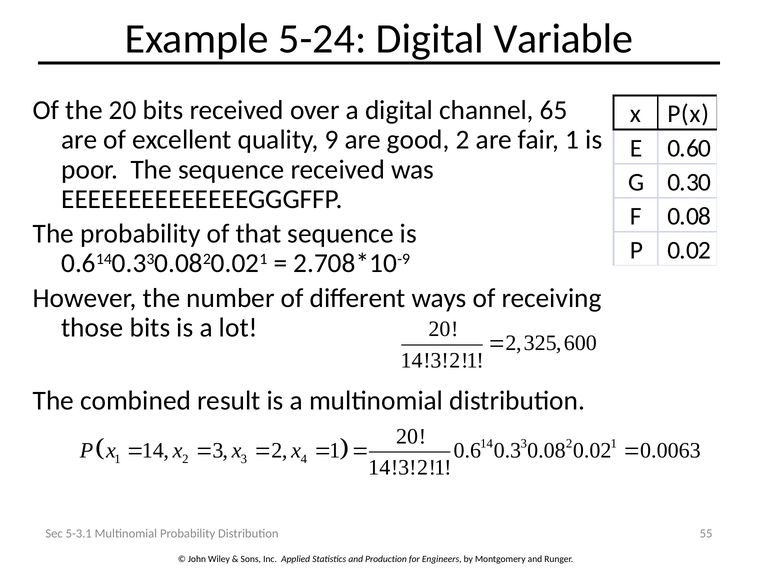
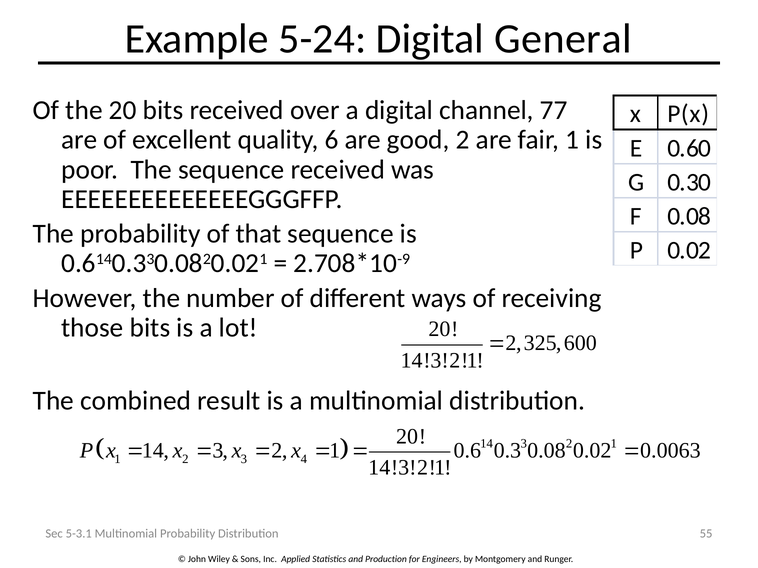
Variable: Variable -> General (563, 39)
65: 65 -> 77 (554, 111)
9: 9 -> 6 (332, 140)
